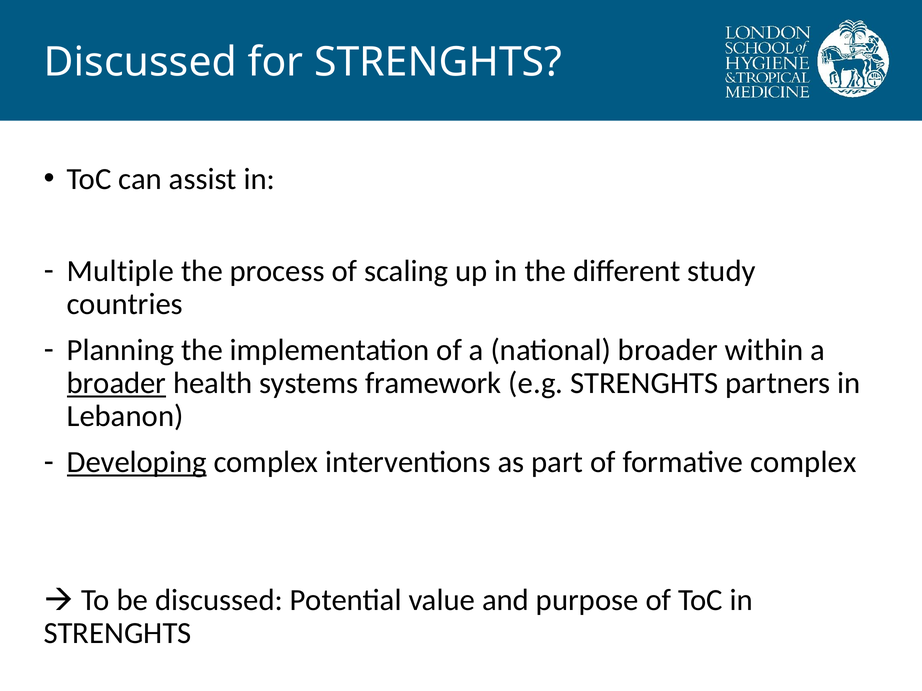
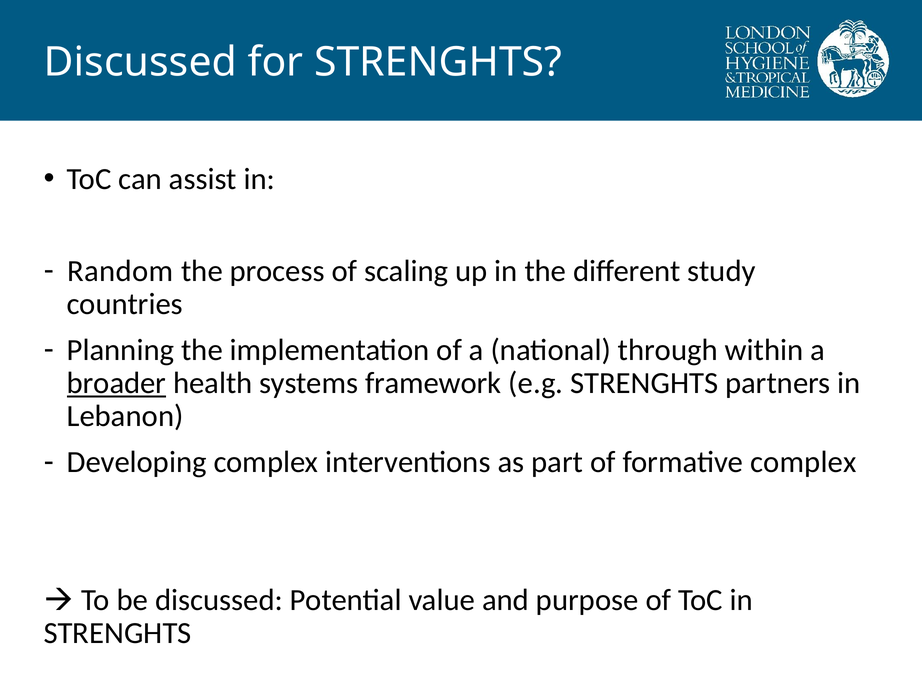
Multiple: Multiple -> Random (120, 271)
national broader: broader -> through (668, 350)
Developing underline: present -> none (137, 463)
